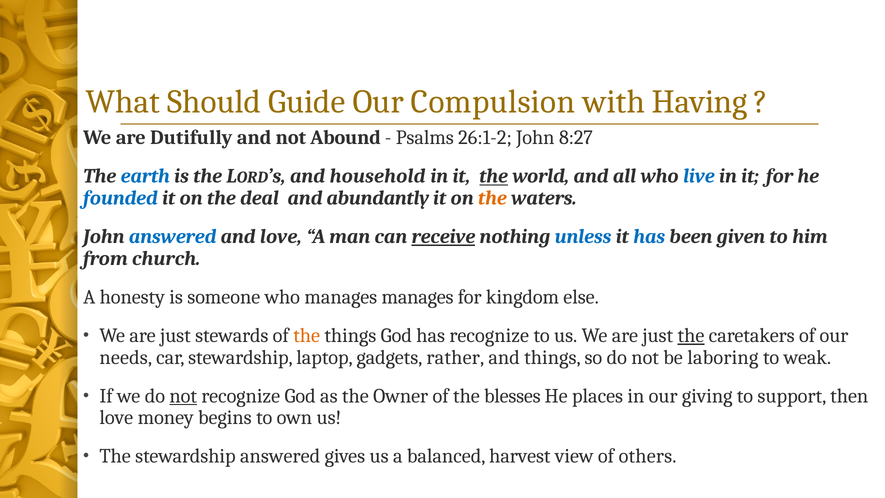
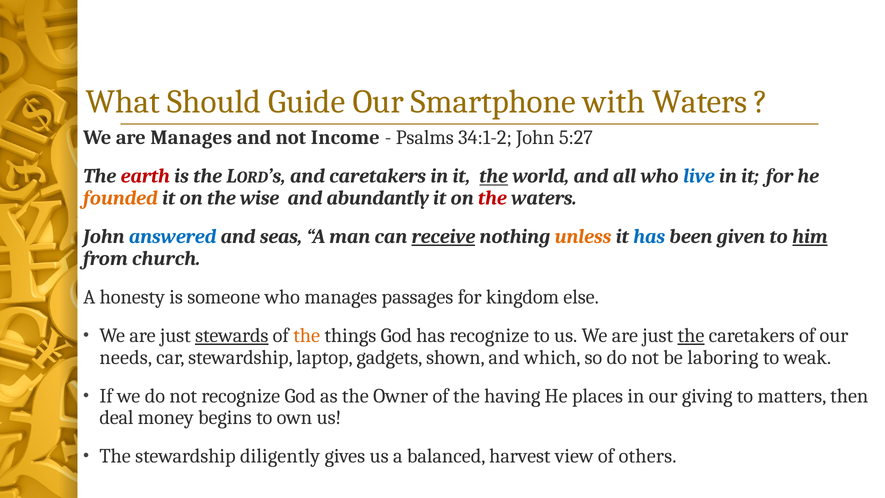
Compulsion: Compulsion -> Smartphone (493, 102)
with Having: Having -> Waters (700, 102)
are Dutifully: Dutifully -> Manages (191, 138)
Abound: Abound -> Income (345, 138)
26:1-2: 26:1-2 -> 34:1-2 (485, 138)
8:27: 8:27 -> 5:27 (576, 138)
earth colour: blue -> red (145, 176)
and household: household -> caretakers (378, 176)
founded colour: blue -> orange (120, 198)
deal: deal -> wise (260, 198)
the colour: orange -> red (492, 198)
and love: love -> seas (281, 237)
unless colour: blue -> orange (583, 237)
him underline: none -> present (810, 237)
manages manages: manages -> passages (417, 297)
stewards underline: none -> present (232, 335)
rather: rather -> shown (455, 357)
and things: things -> which (552, 357)
not underline: present -> none (183, 396)
blesses: blesses -> having (512, 396)
support: support -> matters (792, 396)
love: love -> deal (116, 418)
stewardship answered: answered -> diligently (280, 456)
